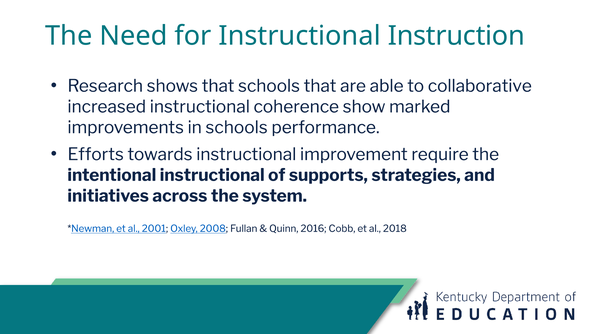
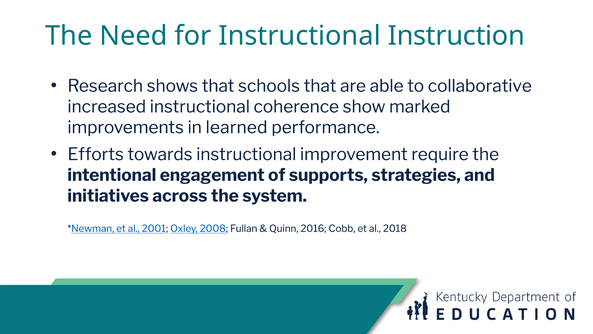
in schools: schools -> learned (237, 127)
intentional instructional: instructional -> engagement (212, 175)
